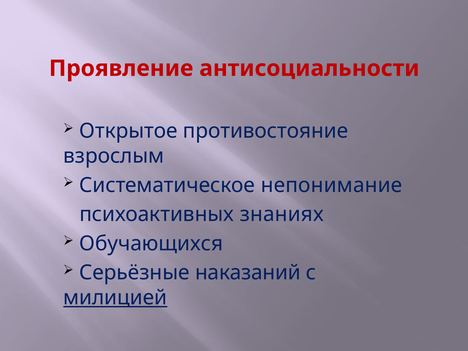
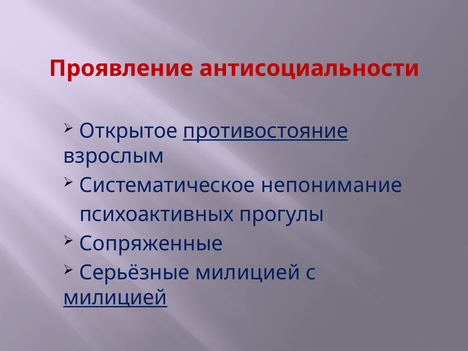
противостояние underline: none -> present (266, 131)
знаниях: знаниях -> прогулы (282, 214)
Обучающихся: Обучающихся -> Сопряженные (151, 244)
Серьёзные наказаний: наказаний -> милицией (248, 273)
